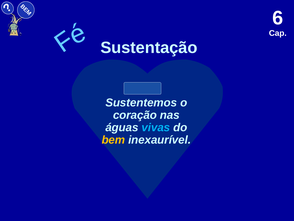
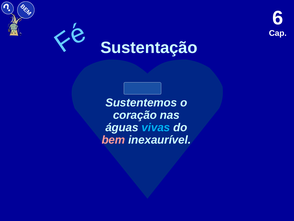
bem colour: yellow -> pink (113, 140)
